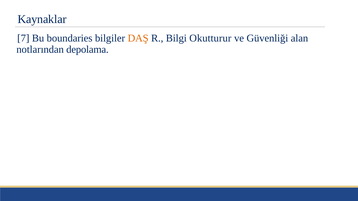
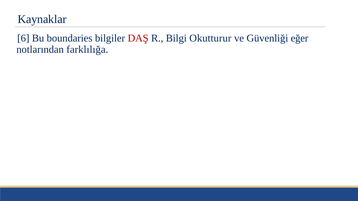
7: 7 -> 6 (23, 38)
DAŞ colour: orange -> red (138, 38)
alan: alan -> eğer (300, 38)
depolama: depolama -> farklılığa (87, 50)
